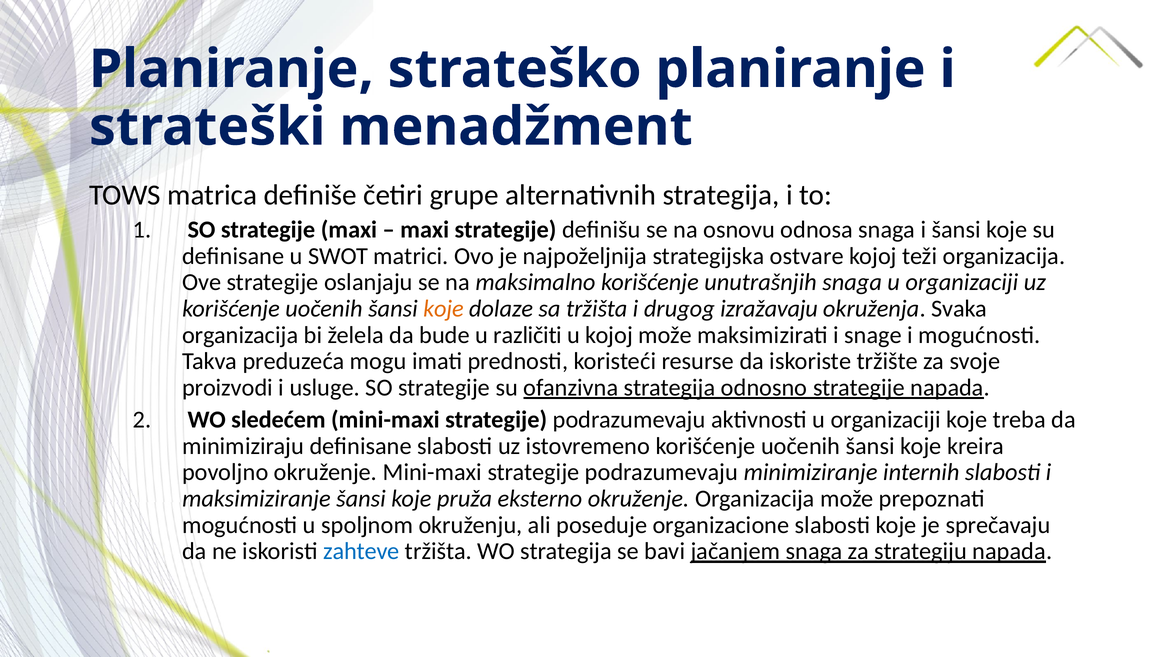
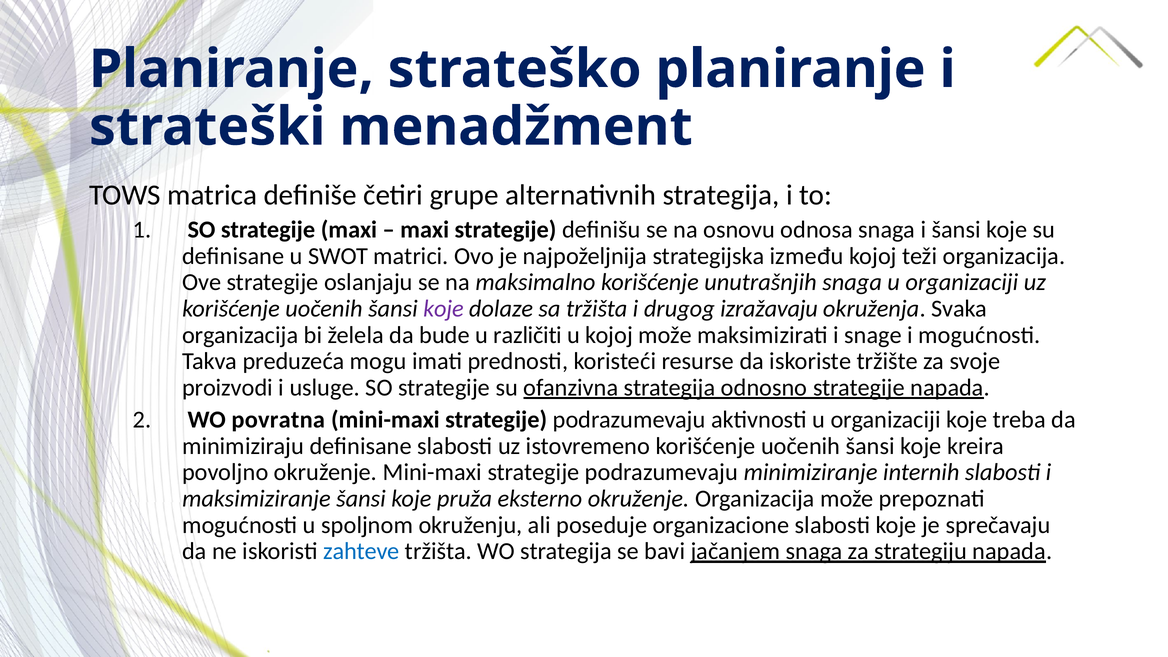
ostvare: ostvare -> između (807, 256)
koje colour: orange -> purple (443, 309)
sledećem: sledećem -> povratna (278, 420)
